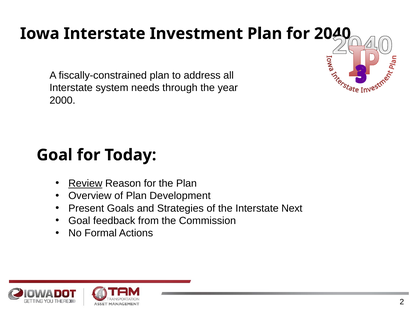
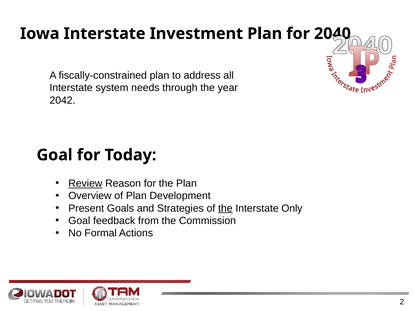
2000: 2000 -> 2042 (62, 100)
the underline: none -> present (225, 208)
Next: Next -> Only (292, 208)
